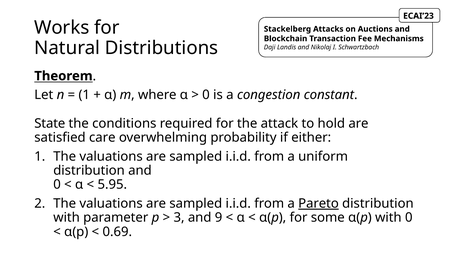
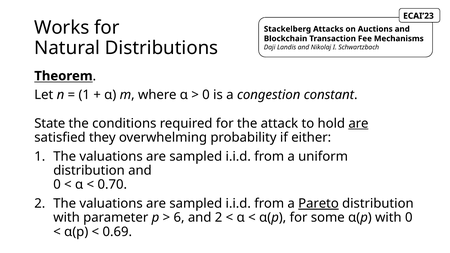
are underline: none -> present (358, 123)
care: care -> they (102, 138)
5.95: 5.95 -> 0.70 (112, 185)
3: 3 -> 6 (179, 218)
and 9: 9 -> 2 (219, 218)
